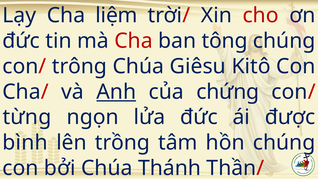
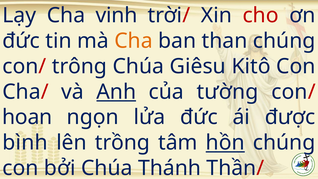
liệm: liệm -> vinh (117, 15)
Cha colour: red -> orange (134, 41)
tông: tông -> than (225, 41)
chứng: chứng -> tường (228, 92)
từng: từng -> hoan (27, 117)
hồn underline: none -> present (225, 143)
